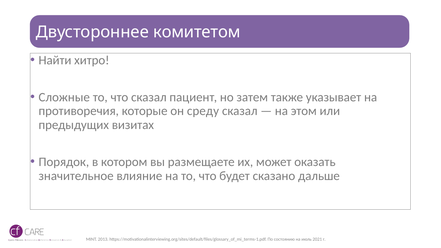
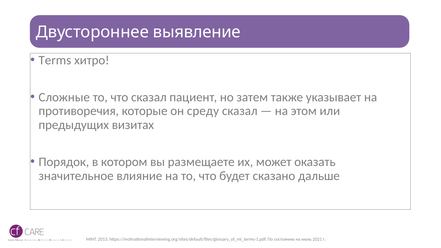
комитетом: комитетом -> выявление (197, 32)
Найти: Найти -> Terms (55, 60)
